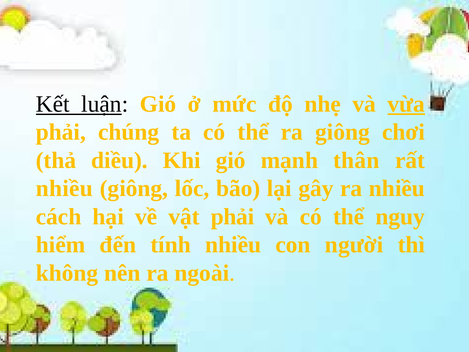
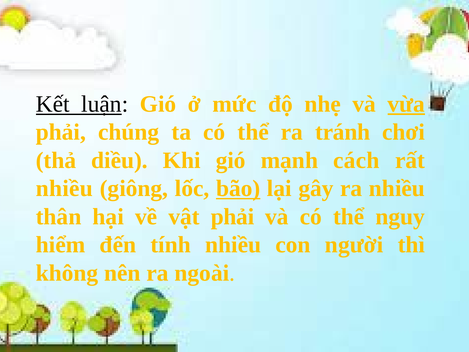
ra giông: giông -> tránh (343, 132)
thân: thân -> cách (356, 160)
bão underline: none -> present (238, 188)
cách: cách -> thân (59, 217)
